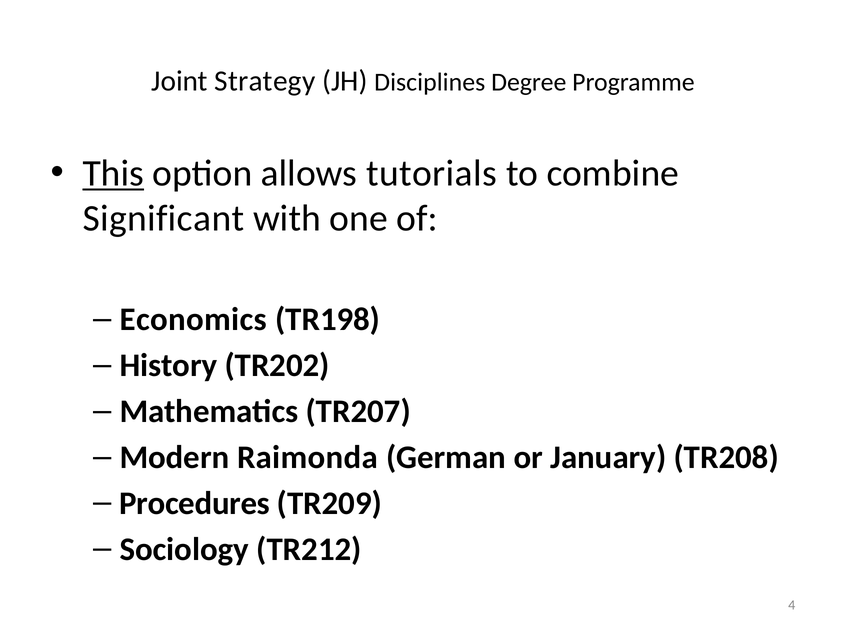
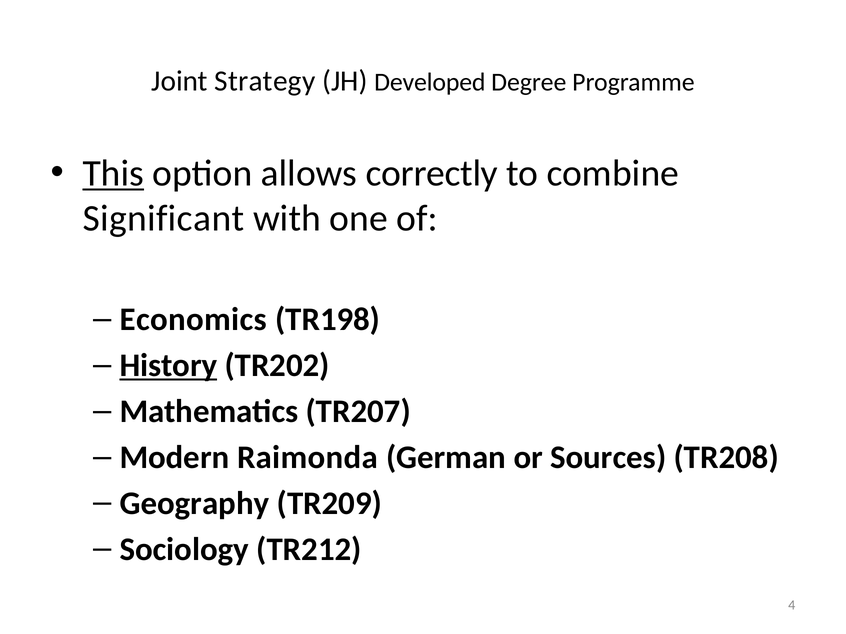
Disciplines: Disciplines -> Developed (430, 82)
tutorials: tutorials -> correctly (432, 173)
History underline: none -> present (168, 366)
January: January -> Sources (608, 458)
Procedures: Procedures -> Geography (194, 504)
